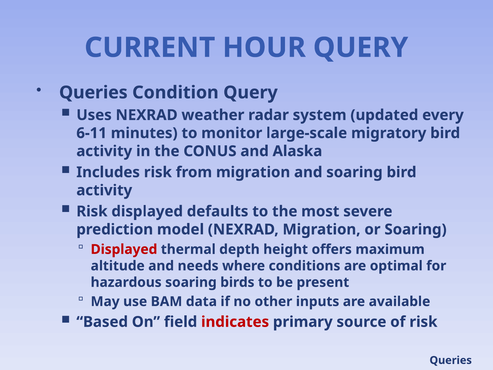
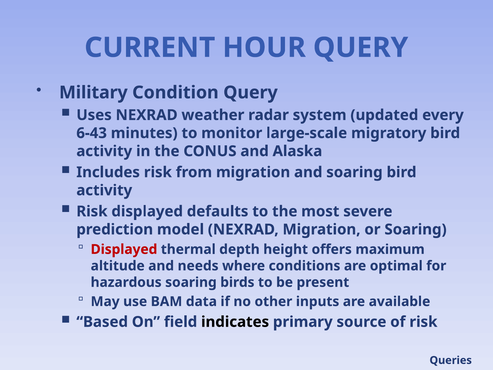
Queries: Queries -> Military (93, 92)
6-11: 6-11 -> 6-43 (92, 133)
indicates colour: red -> black (235, 322)
